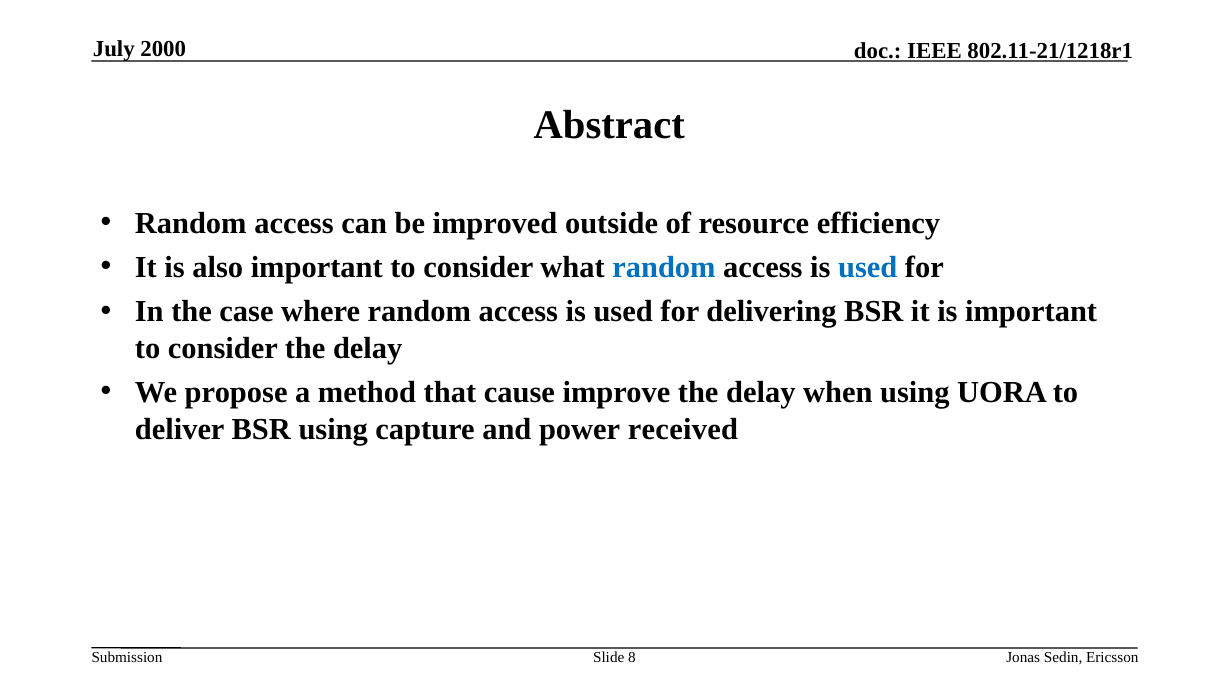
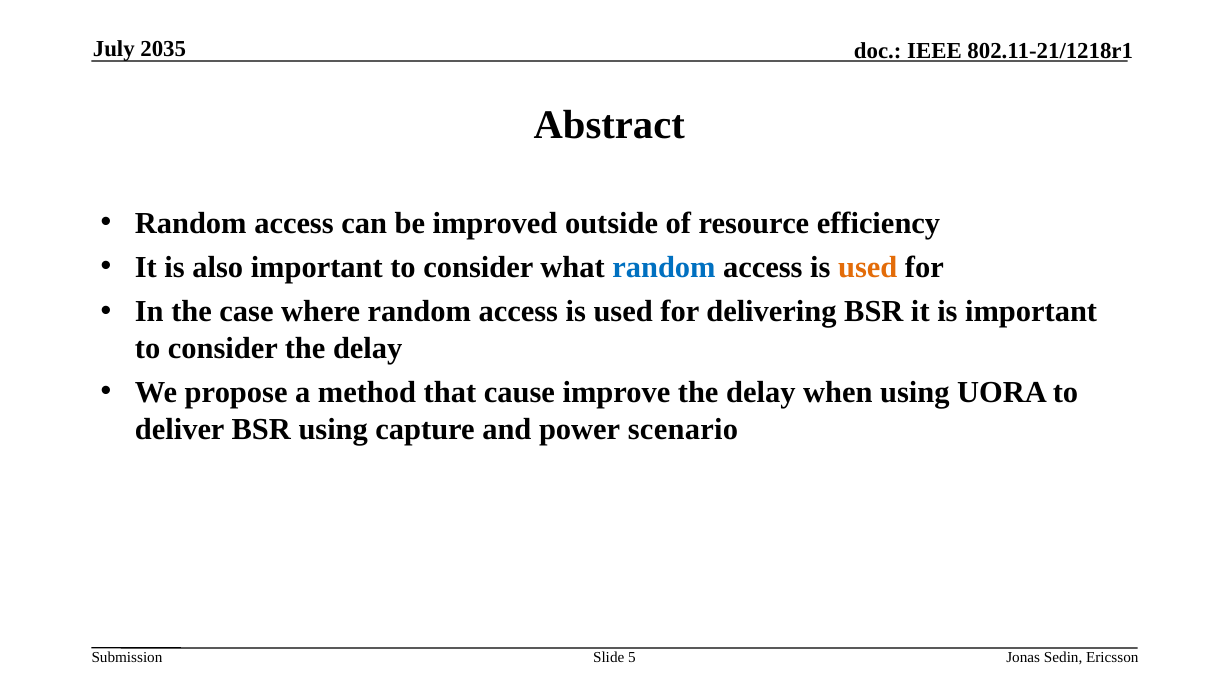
2000: 2000 -> 2035 (163, 48)
used colour: blue -> orange (868, 267)
received: received -> scenario (683, 429)
8: 8 -> 5 (632, 658)
